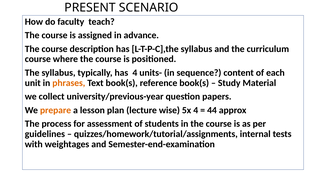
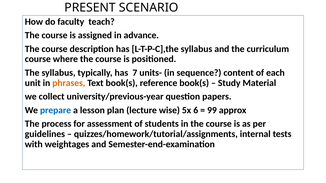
has 4: 4 -> 7 (135, 73)
prepare colour: orange -> blue (56, 110)
5x 4: 4 -> 6 (196, 110)
44: 44 -> 99 (212, 110)
